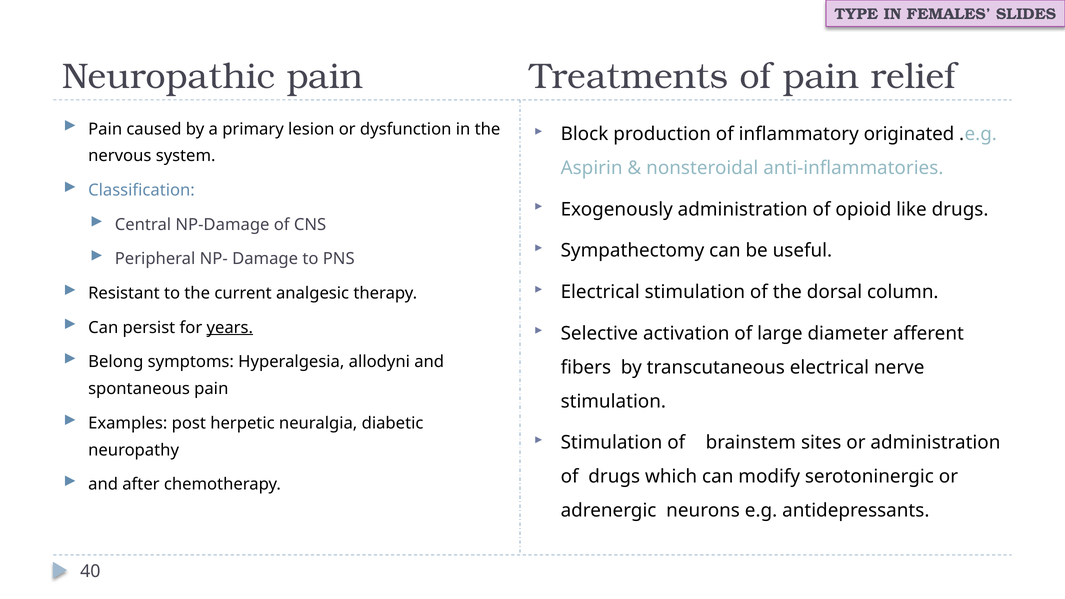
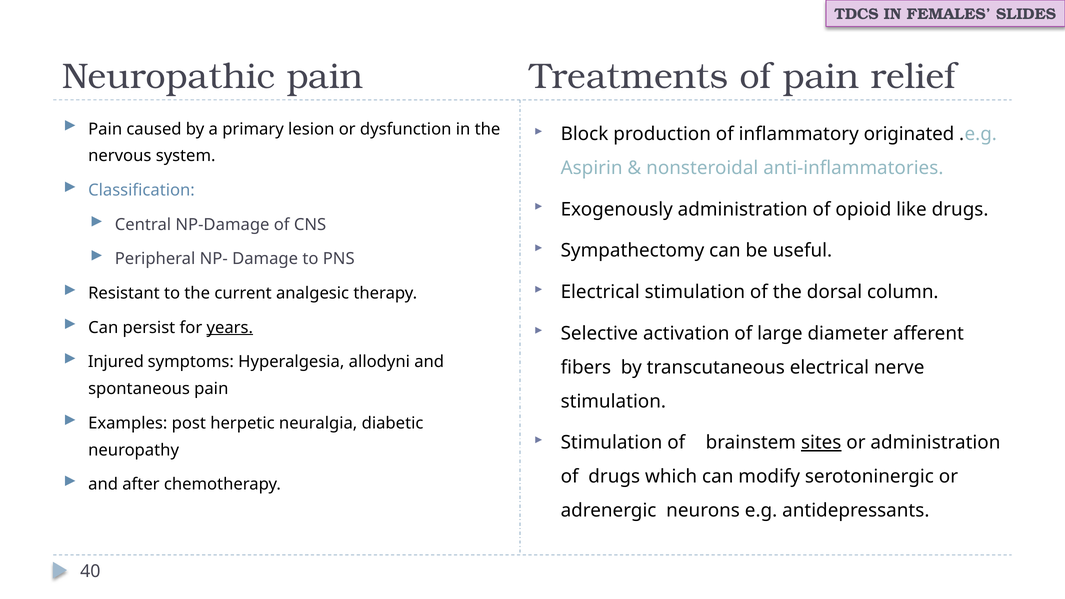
TYPE: TYPE -> TDCS (856, 14)
Belong: Belong -> Injured (116, 362)
sites underline: none -> present (821, 443)
